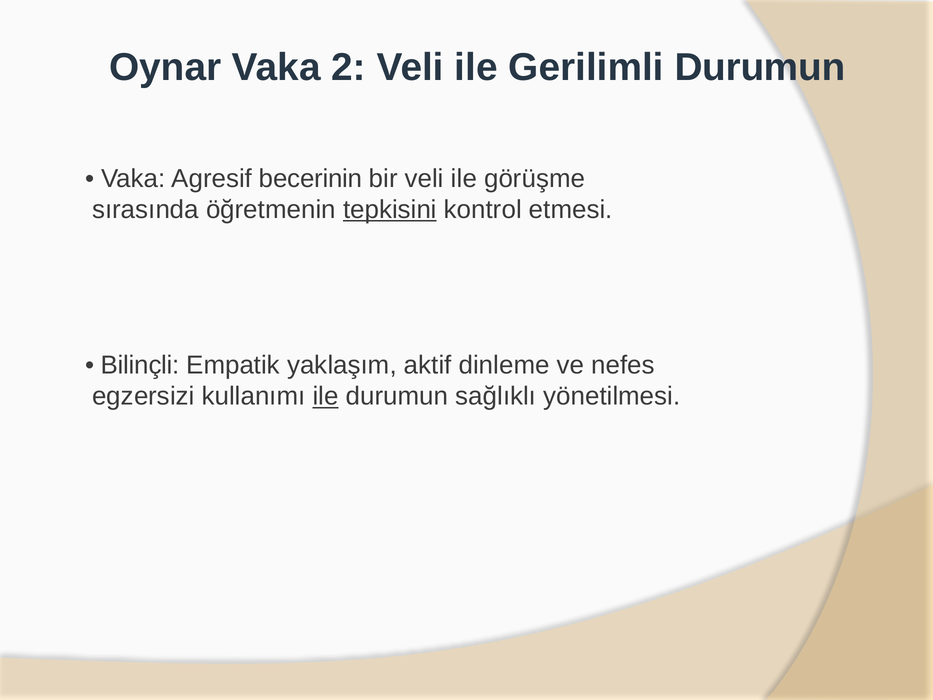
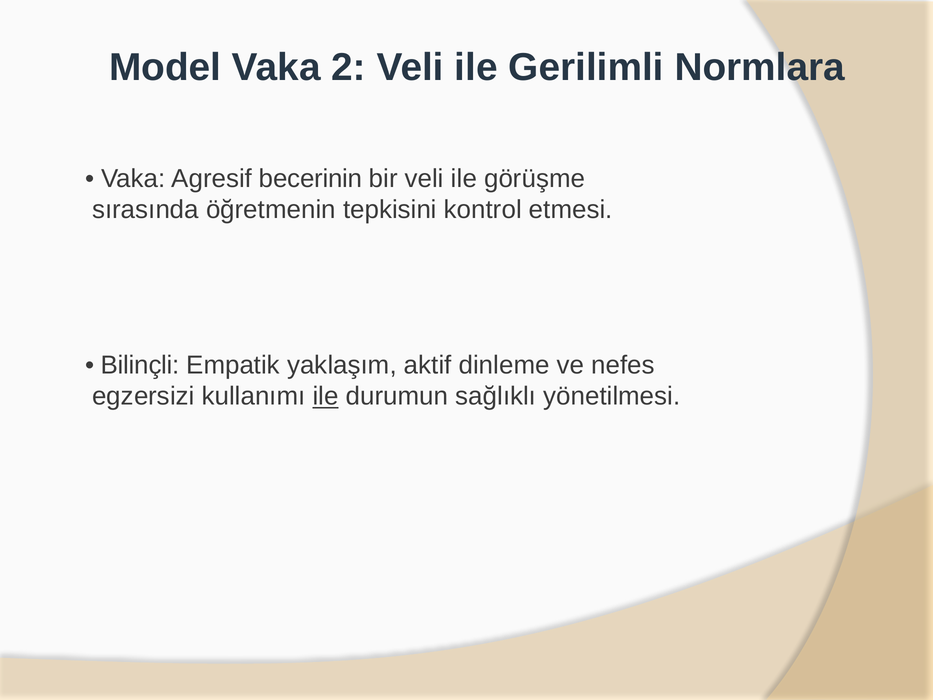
Oynar: Oynar -> Model (165, 67)
Gerilimli Durumun: Durumun -> Normlara (760, 67)
tepkisini underline: present -> none (390, 210)
